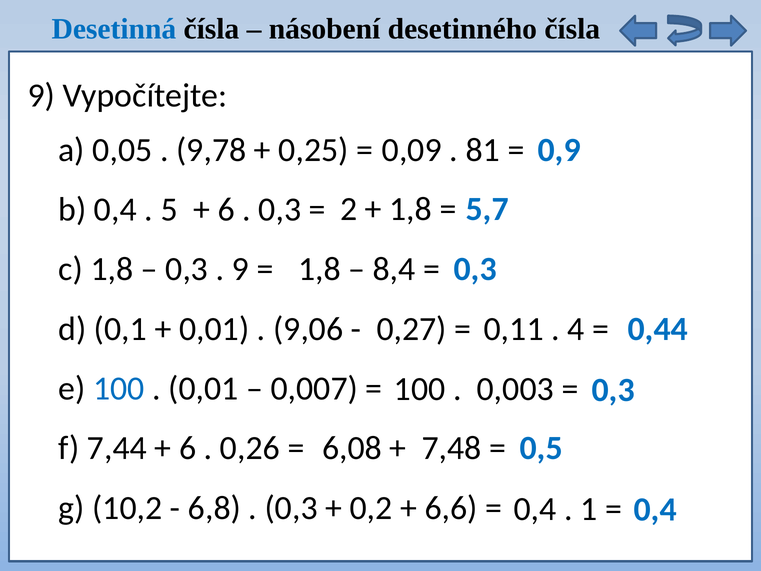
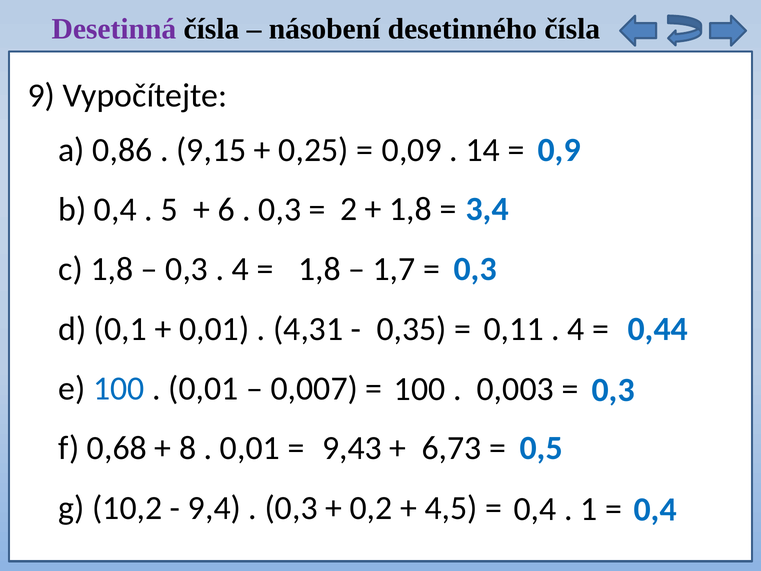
Desetinná colour: blue -> purple (114, 29)
0,05: 0,05 -> 0,86 (122, 150)
9,78: 9,78 -> 9,15 (211, 150)
81: 81 -> 14 (483, 150)
5,7: 5,7 -> 3,4 (487, 209)
8,4: 8,4 -> 1,7 (394, 269)
9: 9 -> 4 (240, 269)
9,06: 9,06 -> 4,31 (308, 329)
0,27: 0,27 -> 0,35 (412, 329)
6,08: 6,08 -> 9,43 (352, 448)
7,48: 7,48 -> 6,73 (452, 448)
7,44: 7,44 -> 0,68 (117, 448)
6: 6 -> 8 (188, 448)
0,26: 0,26 -> 0,01 (250, 448)
6,8: 6,8 -> 9,4 (214, 508)
6,6: 6,6 -> 4,5 (451, 508)
